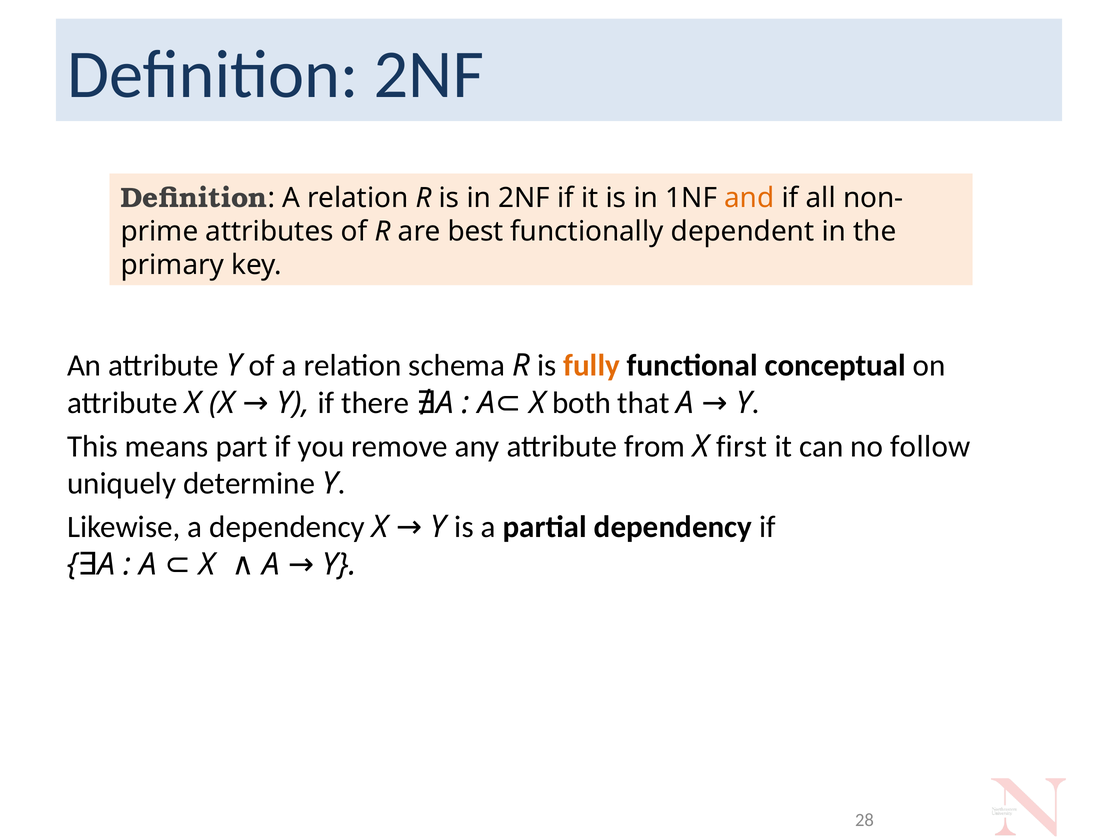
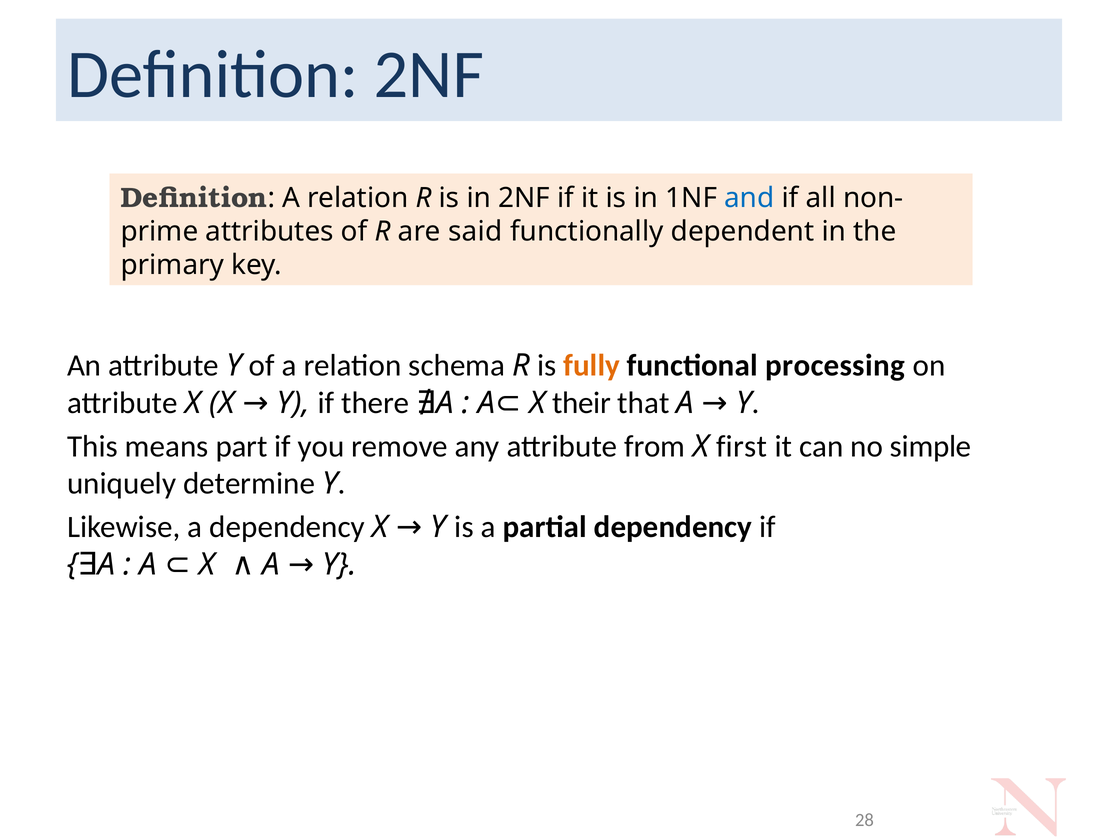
and colour: orange -> blue (749, 198)
best: best -> said (475, 231)
conceptual: conceptual -> processing (835, 365)
both: both -> their (582, 403)
follow: follow -> simple (931, 446)
